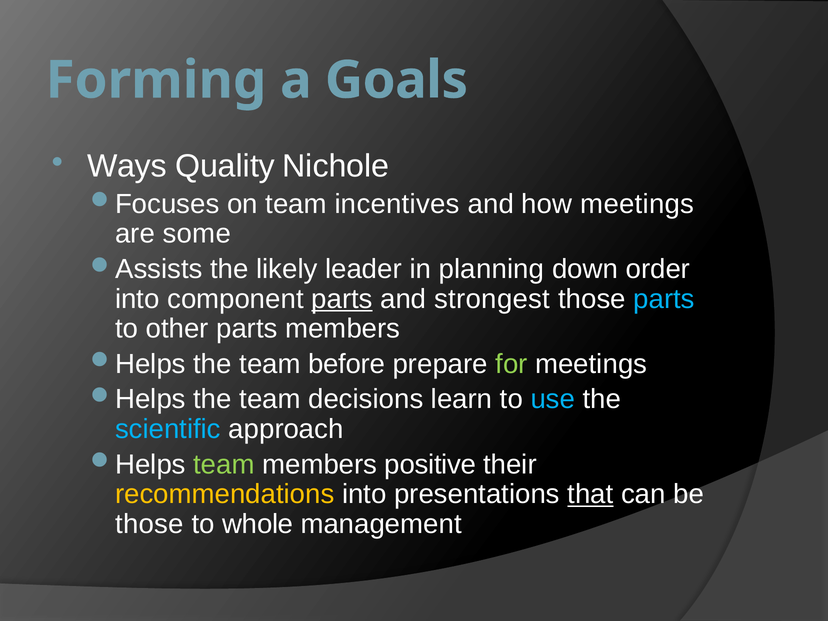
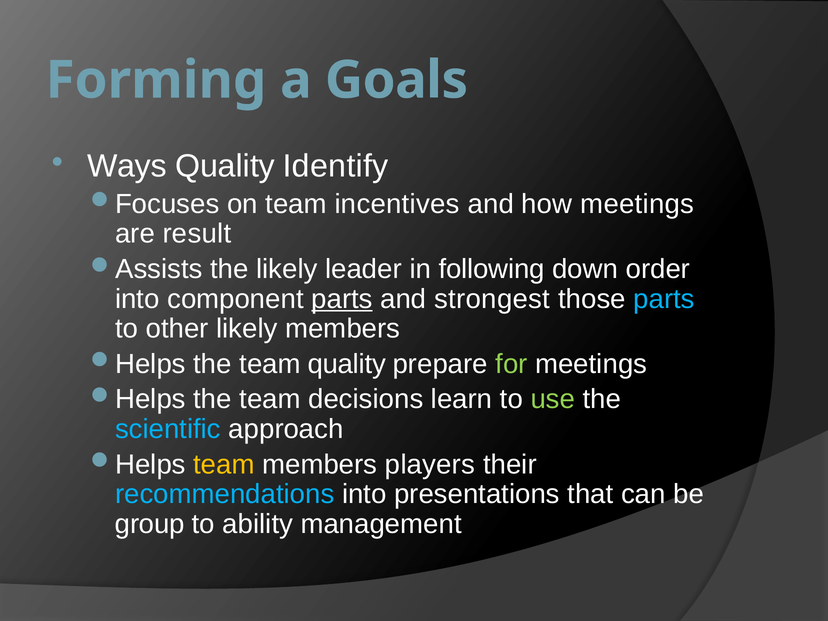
Nichole: Nichole -> Identify (336, 166)
some: some -> result (197, 234)
planning: planning -> following (492, 269)
other parts: parts -> likely (247, 329)
team before: before -> quality (347, 364)
use colour: light blue -> light green (553, 399)
team colour: light green -> yellow (224, 464)
positive: positive -> players (430, 464)
recommendations colour: yellow -> light blue (225, 494)
that underline: present -> none (590, 494)
those: those -> group (150, 524)
whole: whole -> ability (258, 524)
